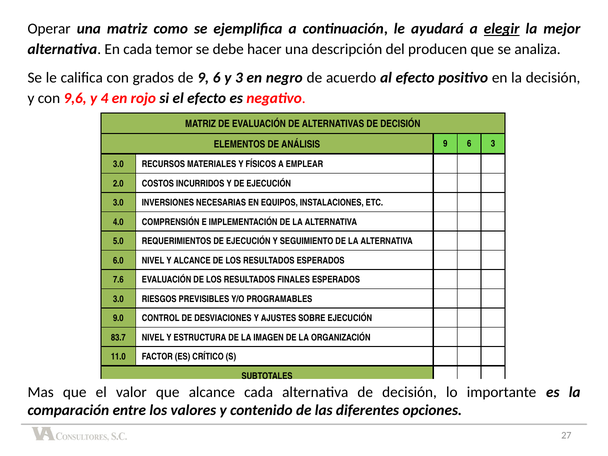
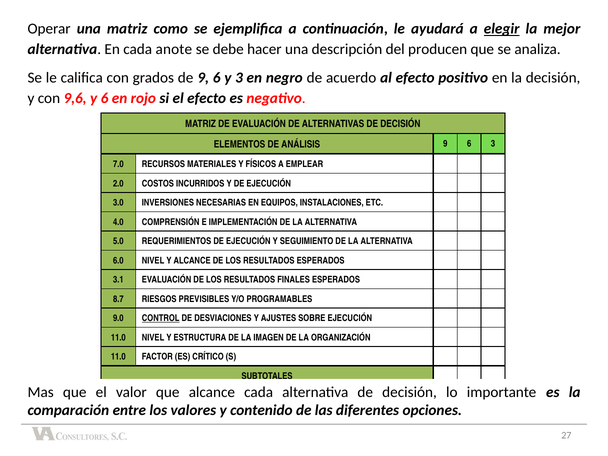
temor: temor -> anote (174, 49)
y 4: 4 -> 6 (105, 98)
3.0: 3.0 -> 7.0 (118, 164)
7.6: 7.6 -> 3.1 (118, 280)
3.0: 3.0 -> 8.7 (118, 299)
CONTROL underline: none -> present (161, 318)
83.7: 83.7 -> 11.0 (118, 337)
